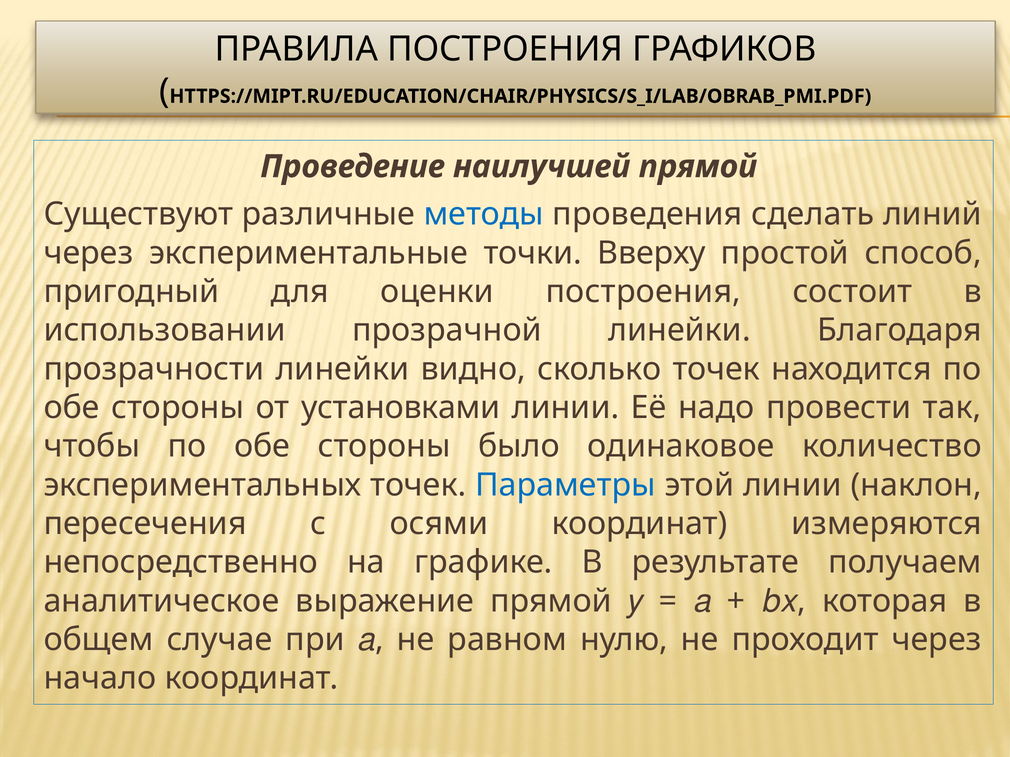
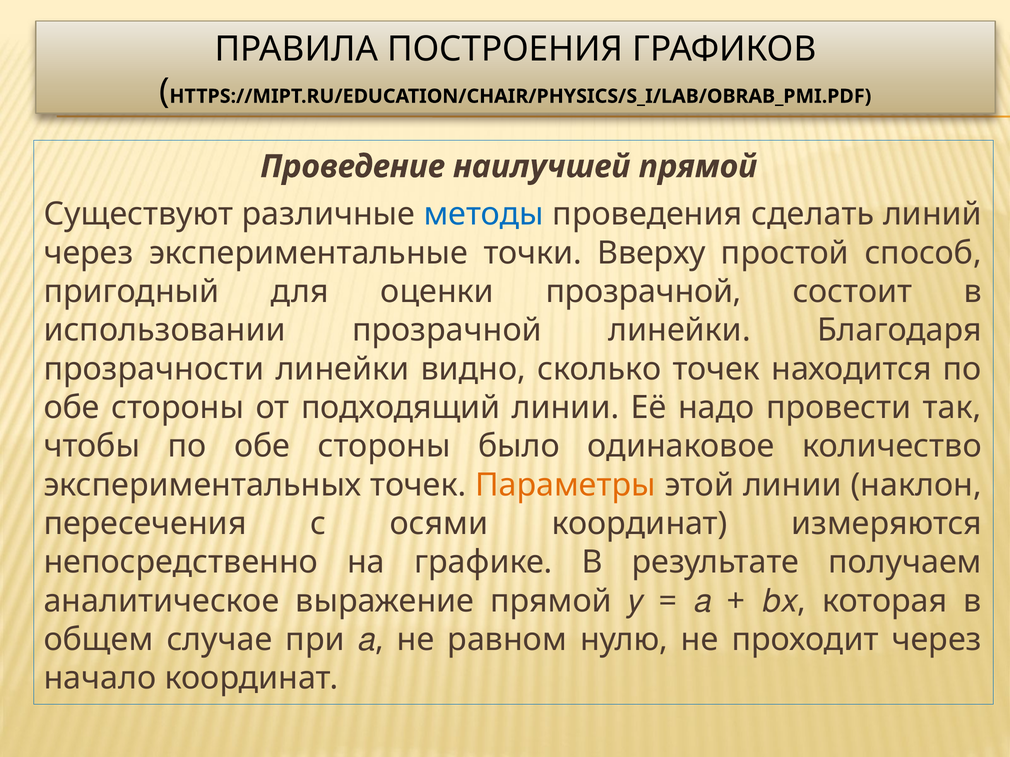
оценки построения: построения -> прозрачной (644, 292)
установками: установками -> подходящий (401, 408)
Параметры colour: blue -> orange (565, 485)
